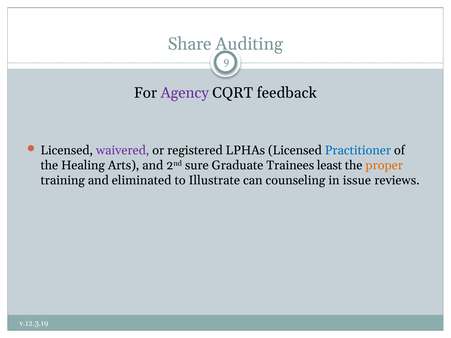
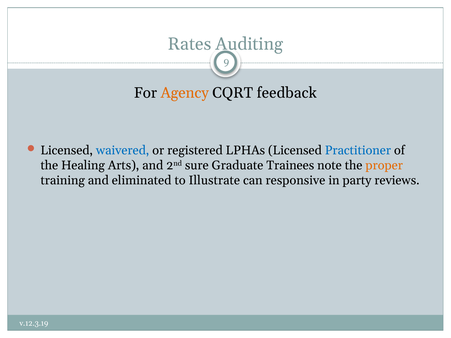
Share: Share -> Rates (190, 44)
Agency colour: purple -> orange (185, 93)
waivered colour: purple -> blue (123, 151)
least: least -> note (329, 166)
counseling: counseling -> responsive (295, 181)
issue: issue -> party (357, 181)
